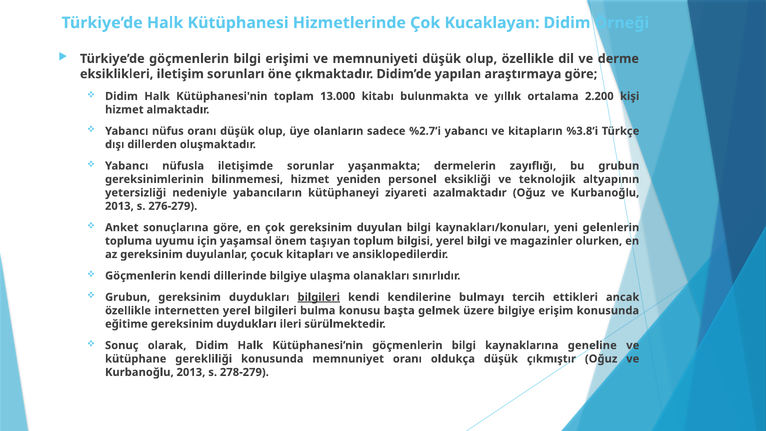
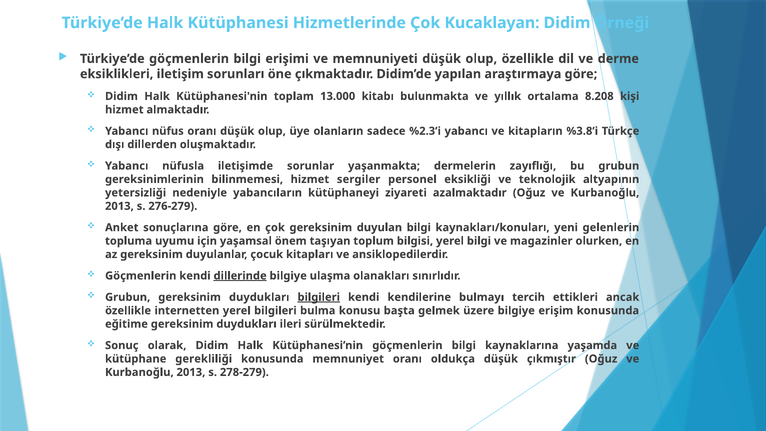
2.200: 2.200 -> 8.208 (599, 96)
%2.7’i: %2.7’i -> %2.3’i (425, 131)
yeniden: yeniden -> sergiler (359, 179)
dillerinde underline: none -> present (240, 276)
geneline: geneline -> yaşamda (592, 345)
